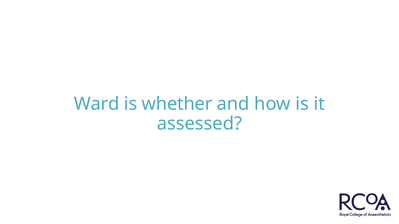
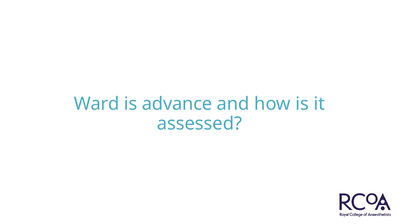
whether: whether -> advance (177, 104)
